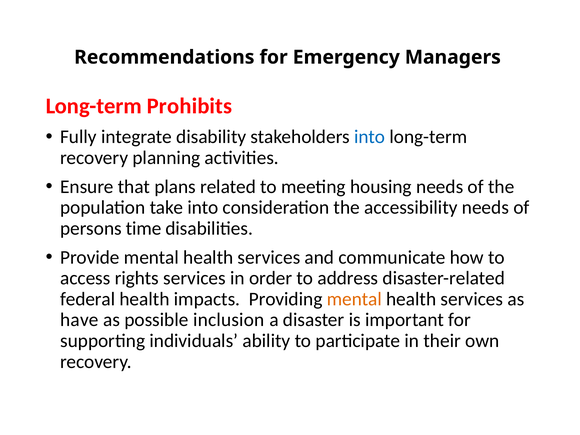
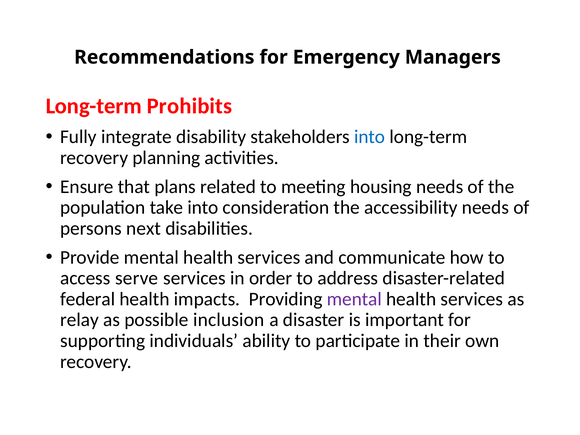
time: time -> next (144, 228)
rights: rights -> serve (137, 278)
mental colour: orange -> purple (354, 299)
have: have -> relay (80, 320)
